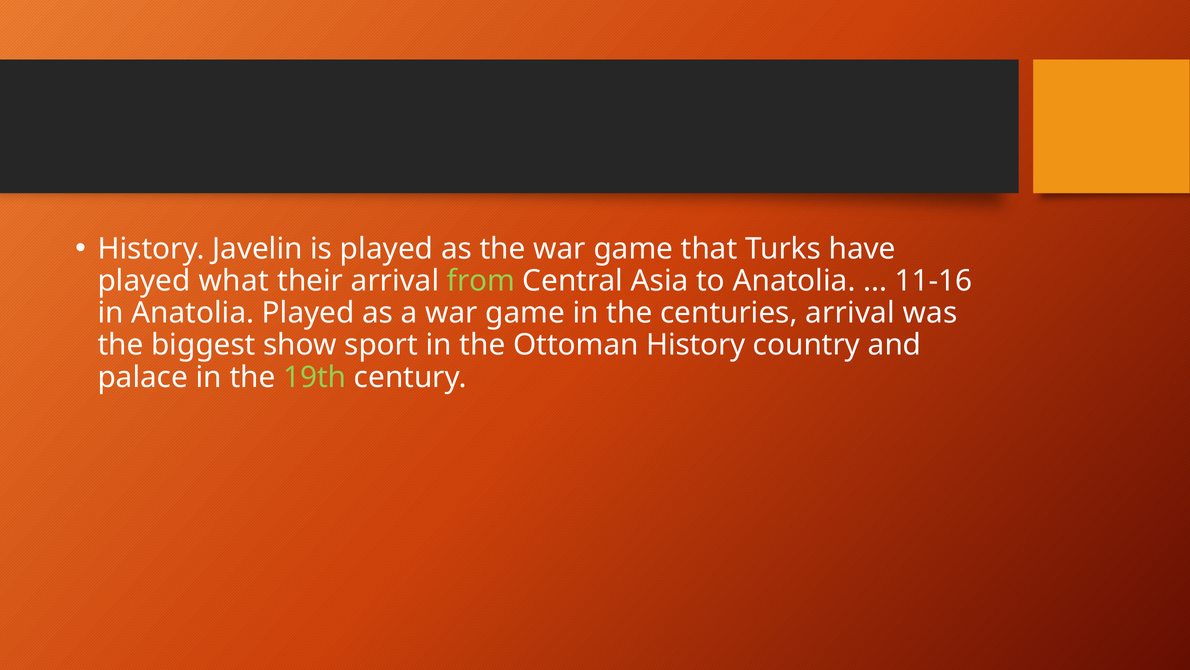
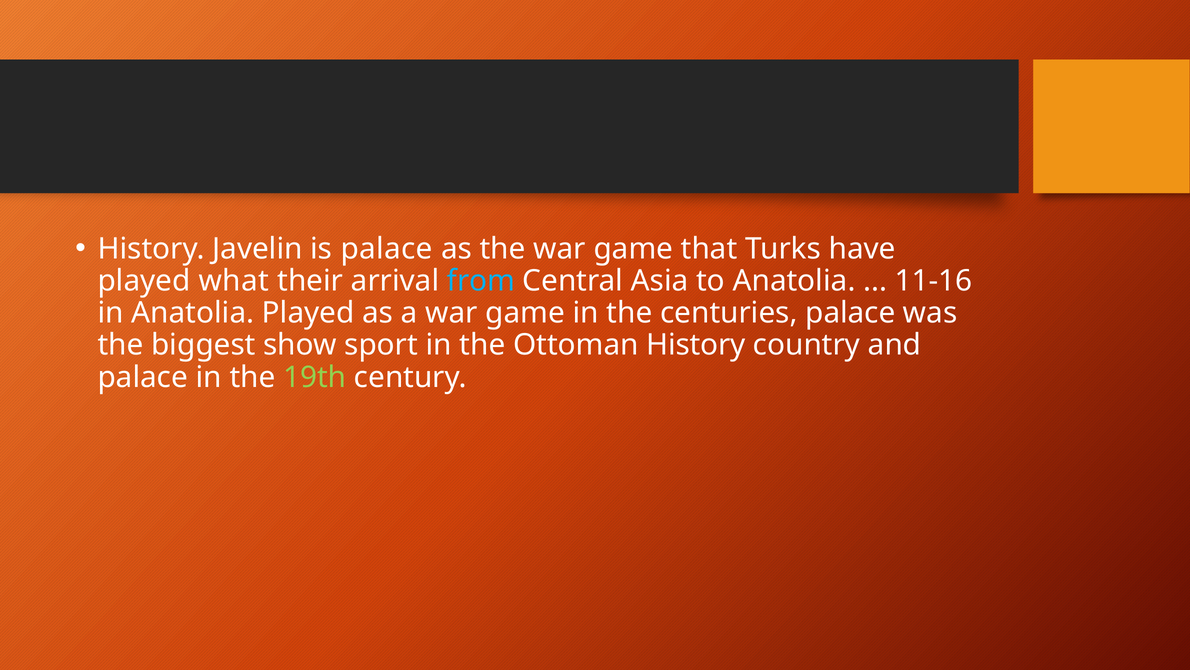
is played: played -> palace (387, 248)
from colour: light green -> light blue (481, 281)
centuries arrival: arrival -> palace (850, 313)
